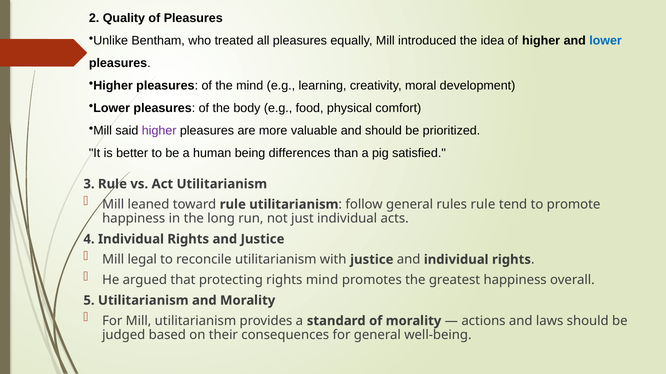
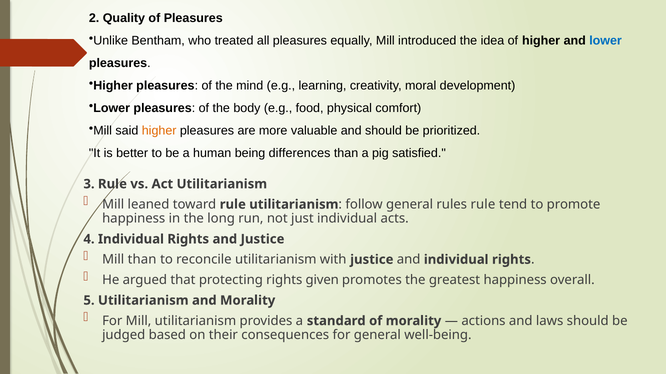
higher colour: purple -> orange (159, 131)
Mill legal: legal -> than (142, 260)
rights mind: mind -> given (322, 280)
